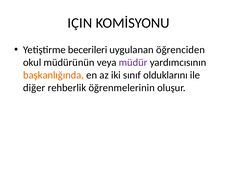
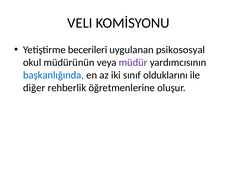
IÇIN: IÇIN -> VELI (80, 23)
öğrenciden: öğrenciden -> psikososyal (181, 50)
başkanlığında colour: orange -> blue (54, 75)
öğrenmelerinin: öğrenmelerinin -> öğretmenlerine (122, 88)
